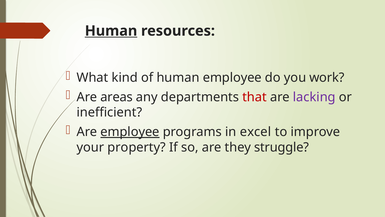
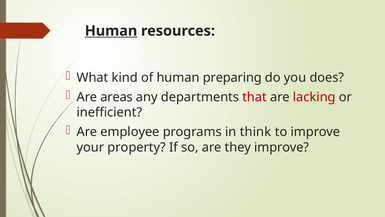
human employee: employee -> preparing (232, 77)
work: work -> does (327, 77)
lacking colour: purple -> red (314, 97)
employee underline: present -> none (130, 132)
excel: excel -> think (256, 132)
they struggle: struggle -> improve (282, 147)
